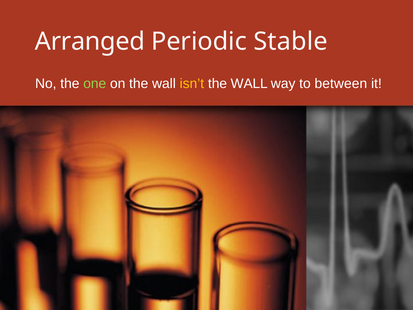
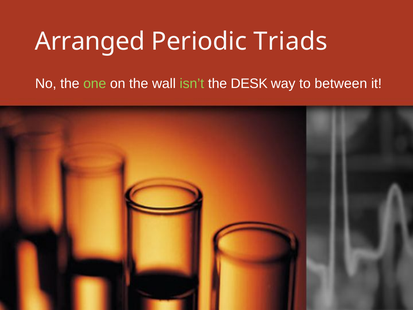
Stable: Stable -> Triads (291, 41)
isn’t colour: yellow -> light green (192, 84)
WALL: WALL -> DESK (249, 84)
